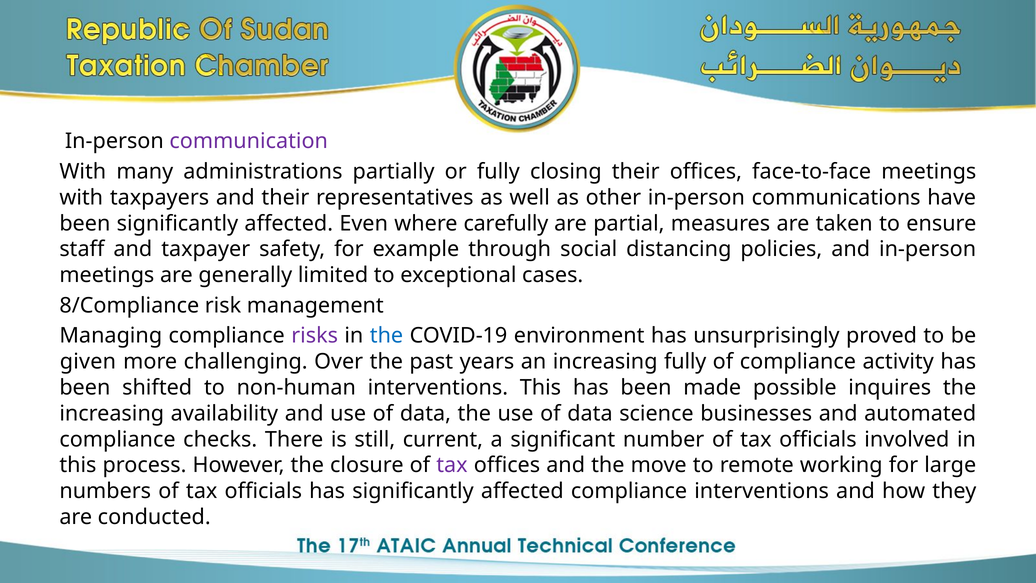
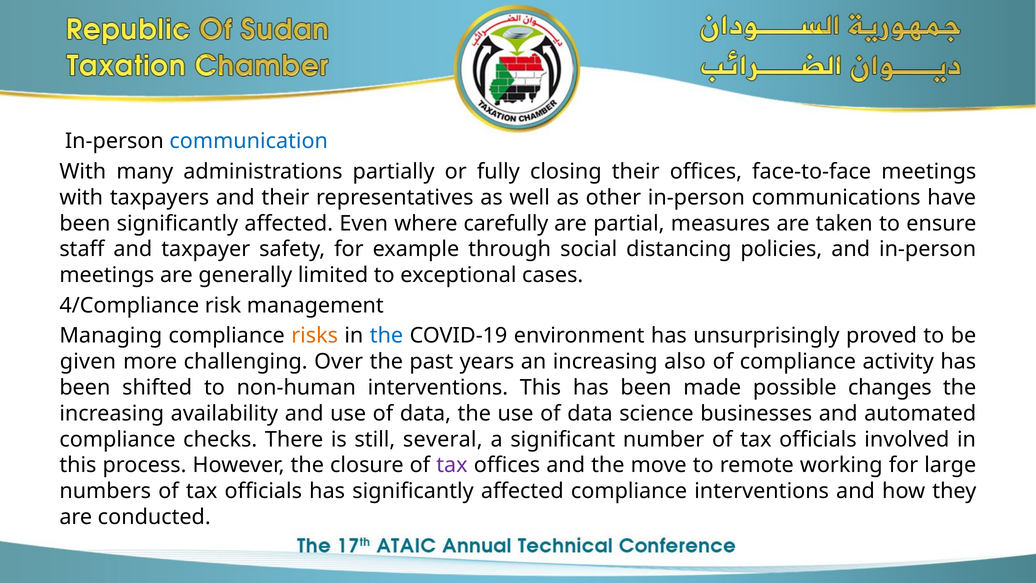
communication colour: purple -> blue (249, 141)
8/Compliance: 8/Compliance -> 4/Compliance (129, 305)
risks colour: purple -> orange (315, 336)
increasing fully: fully -> also (685, 362)
inquires: inquires -> changes (890, 387)
current: current -> several (443, 439)
